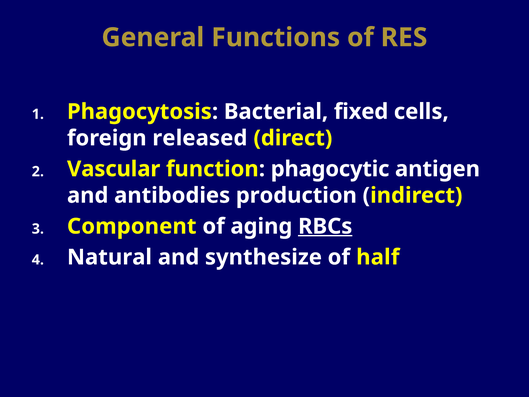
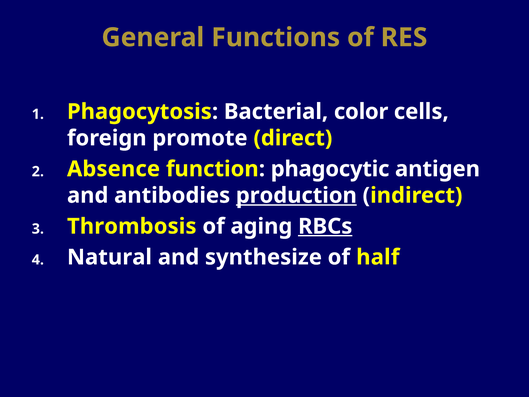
fixed: fixed -> color (361, 112)
released: released -> promote (200, 138)
Vascular: Vascular -> Absence (114, 169)
production underline: none -> present (296, 195)
Component: Component -> Thrombosis (132, 226)
